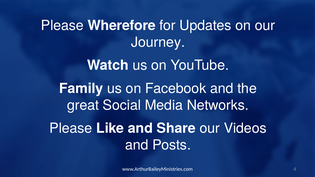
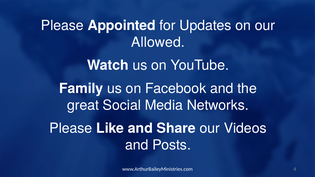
Wherefore: Wherefore -> Appointed (122, 26)
Journey: Journey -> Allowed (158, 42)
